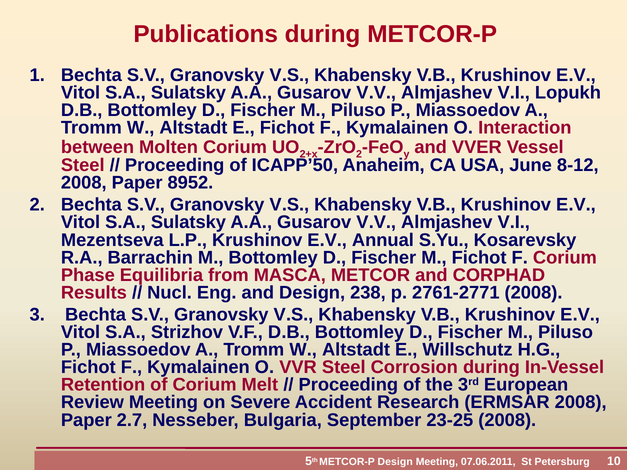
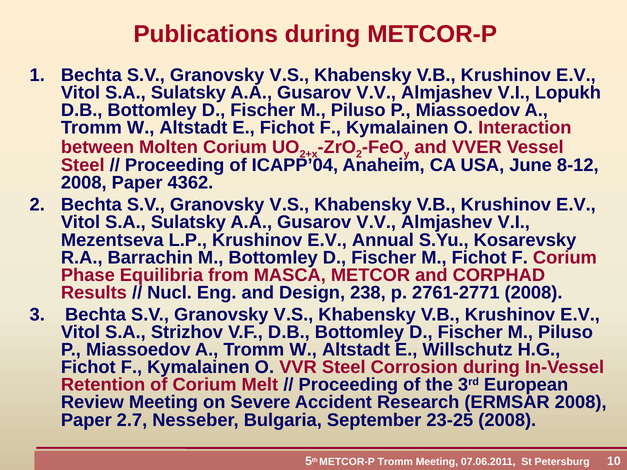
ICAPP’50: ICAPP’50 -> ICAPP’04 (295, 165)
8952: 8952 -> 4362 (190, 183)
METCOR-P Design: Design -> Tromm (395, 462)
